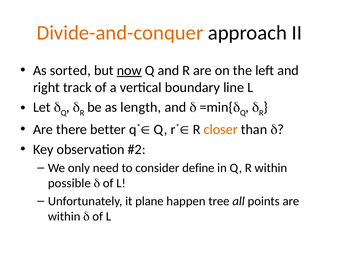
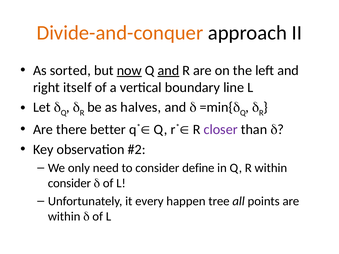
and underline: none -> present (168, 70)
track: track -> itself (77, 87)
length: length -> halves (141, 107)
closer colour: orange -> purple (221, 130)
possible: possible -> consider (69, 183)
plane: plane -> every (149, 201)
